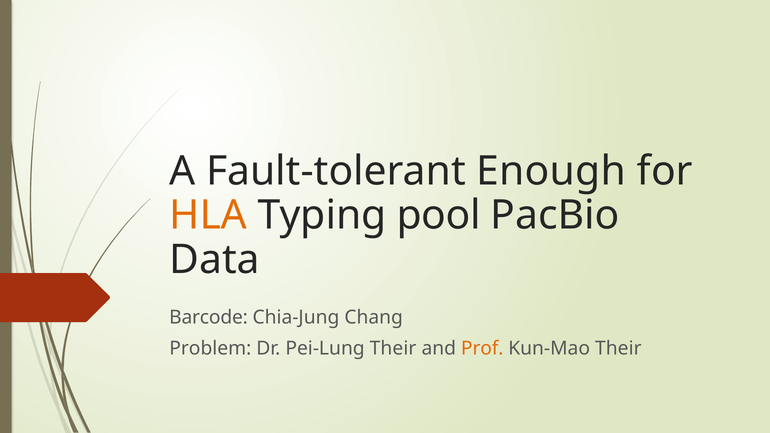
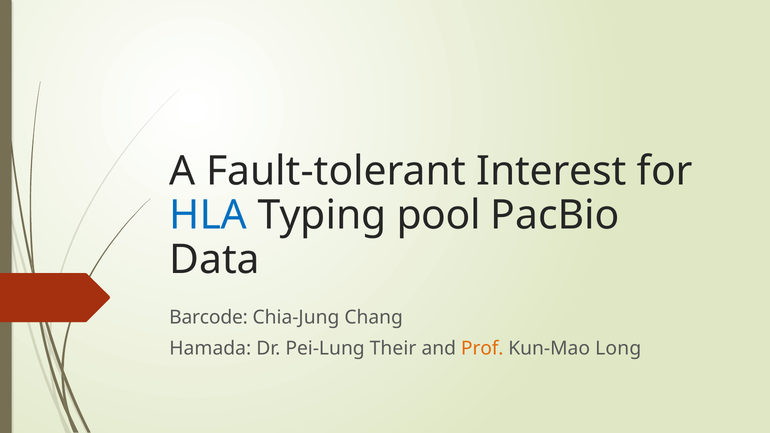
Enough: Enough -> Interest (551, 171)
HLA colour: orange -> blue (208, 215)
Problem: Problem -> Hamada (210, 349)
Kun-Mao Their: Their -> Long (618, 349)
